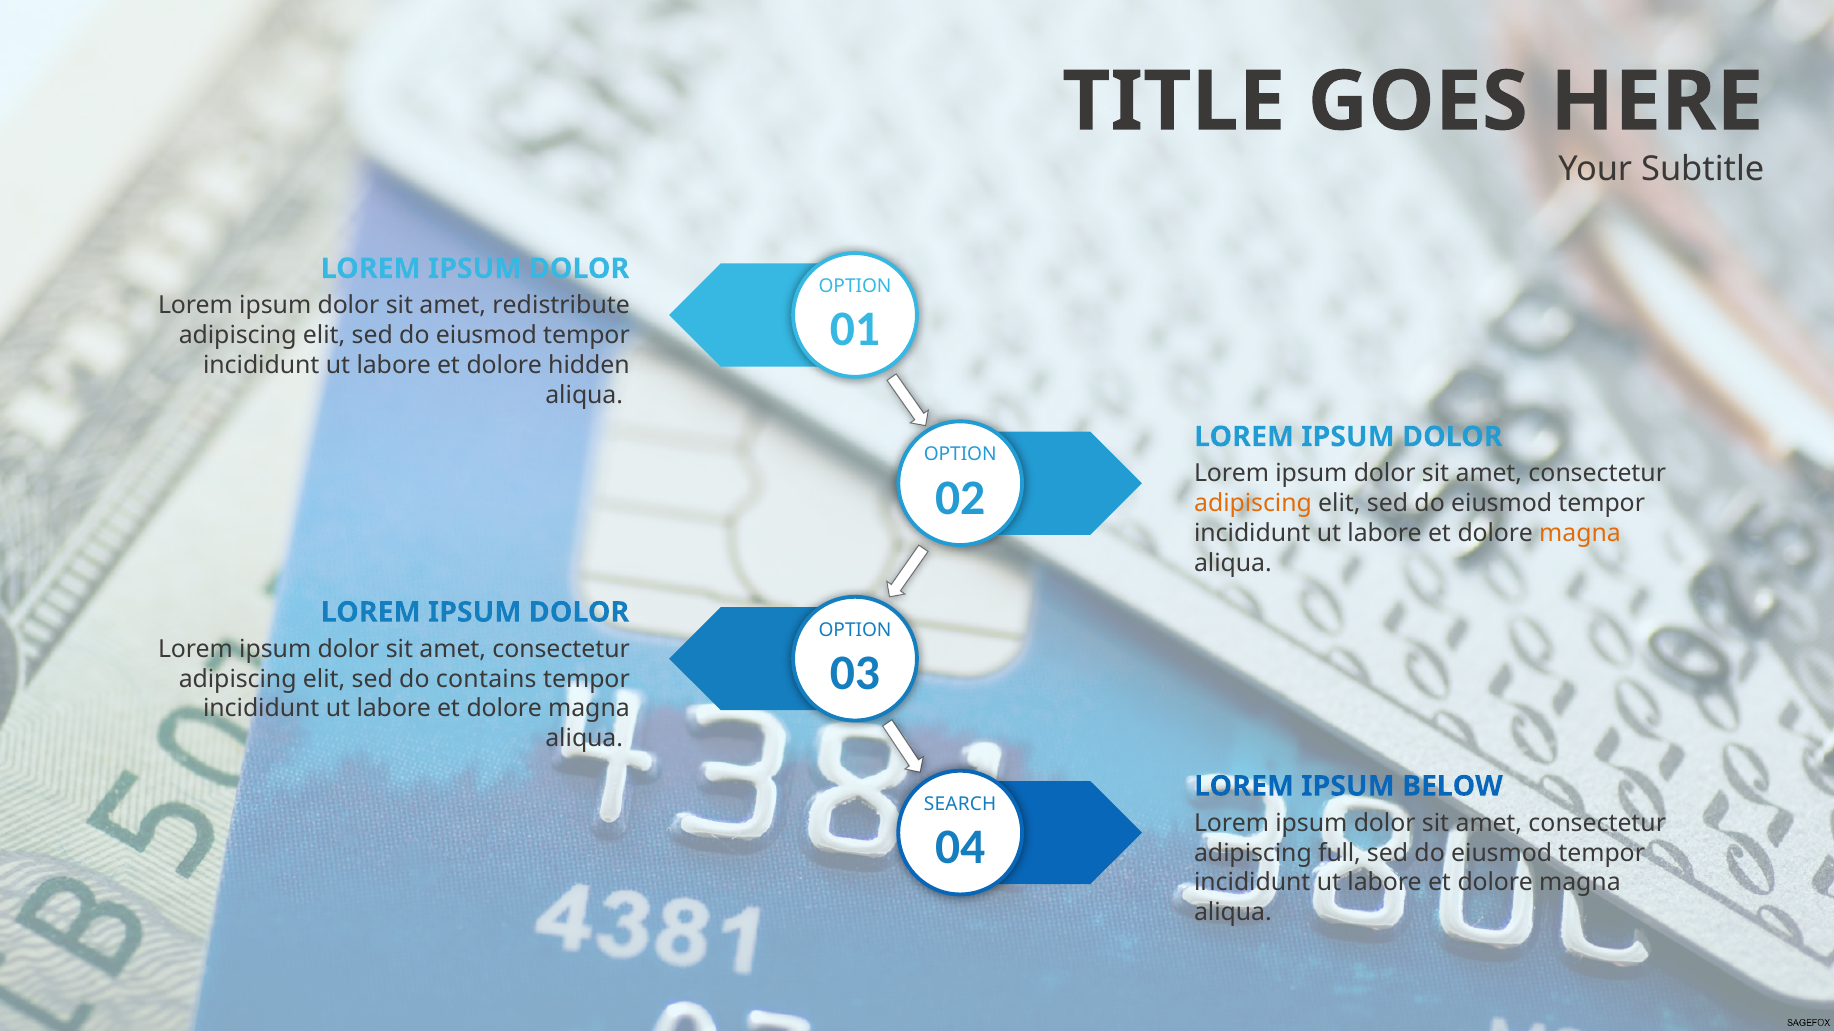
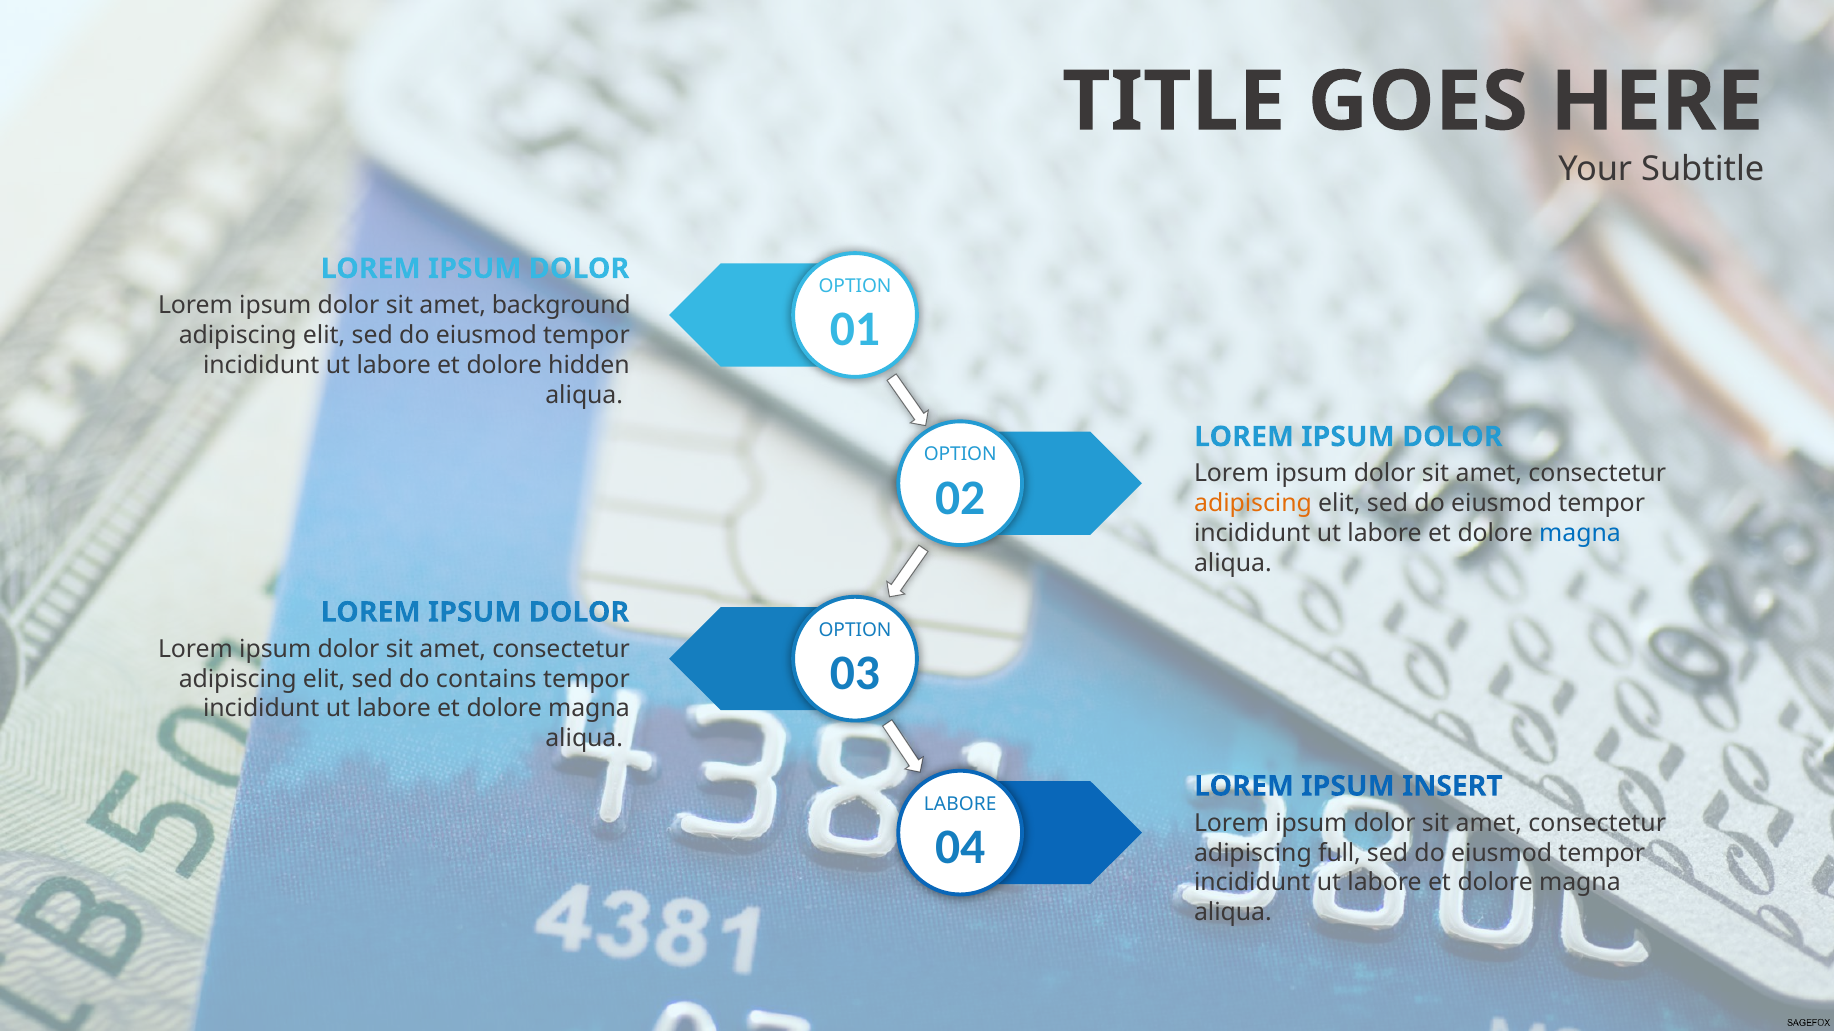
redistribute: redistribute -> background (561, 306)
magna colour: orange -> blue (1580, 534)
BELOW: BELOW -> INSERT (1452, 787)
SEARCH: SEARCH -> LABORE (960, 804)
